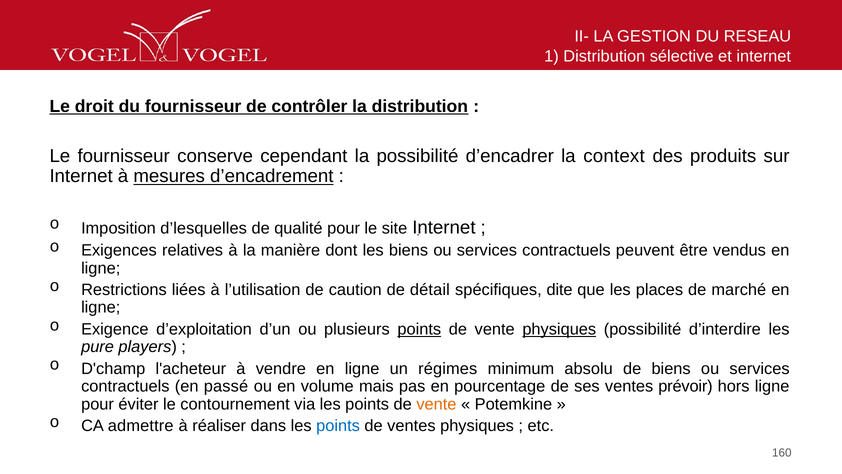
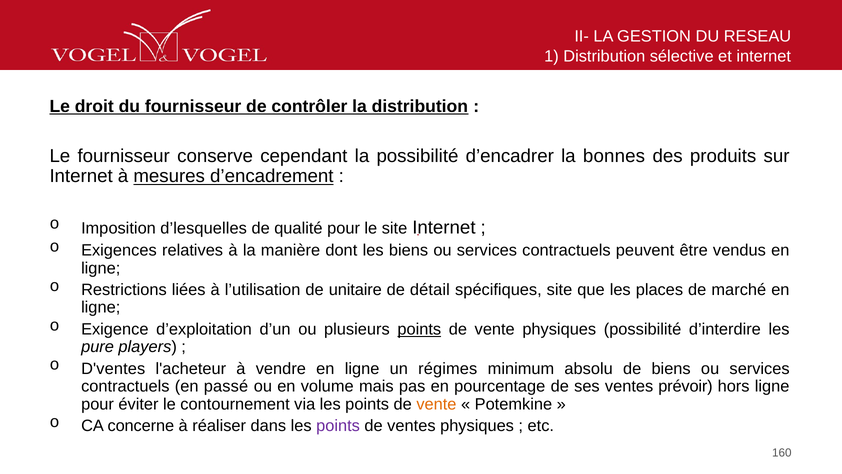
context: context -> bonnes (614, 156)
caution: caution -> unitaire (355, 290)
spécifiques dite: dite -> site (559, 290)
physiques underline: present -> none (559, 329)
D'champ: D'champ -> D'ventes (113, 368)
admettre: admettre -> concerne (141, 425)
points colour: blue -> purple (338, 425)
